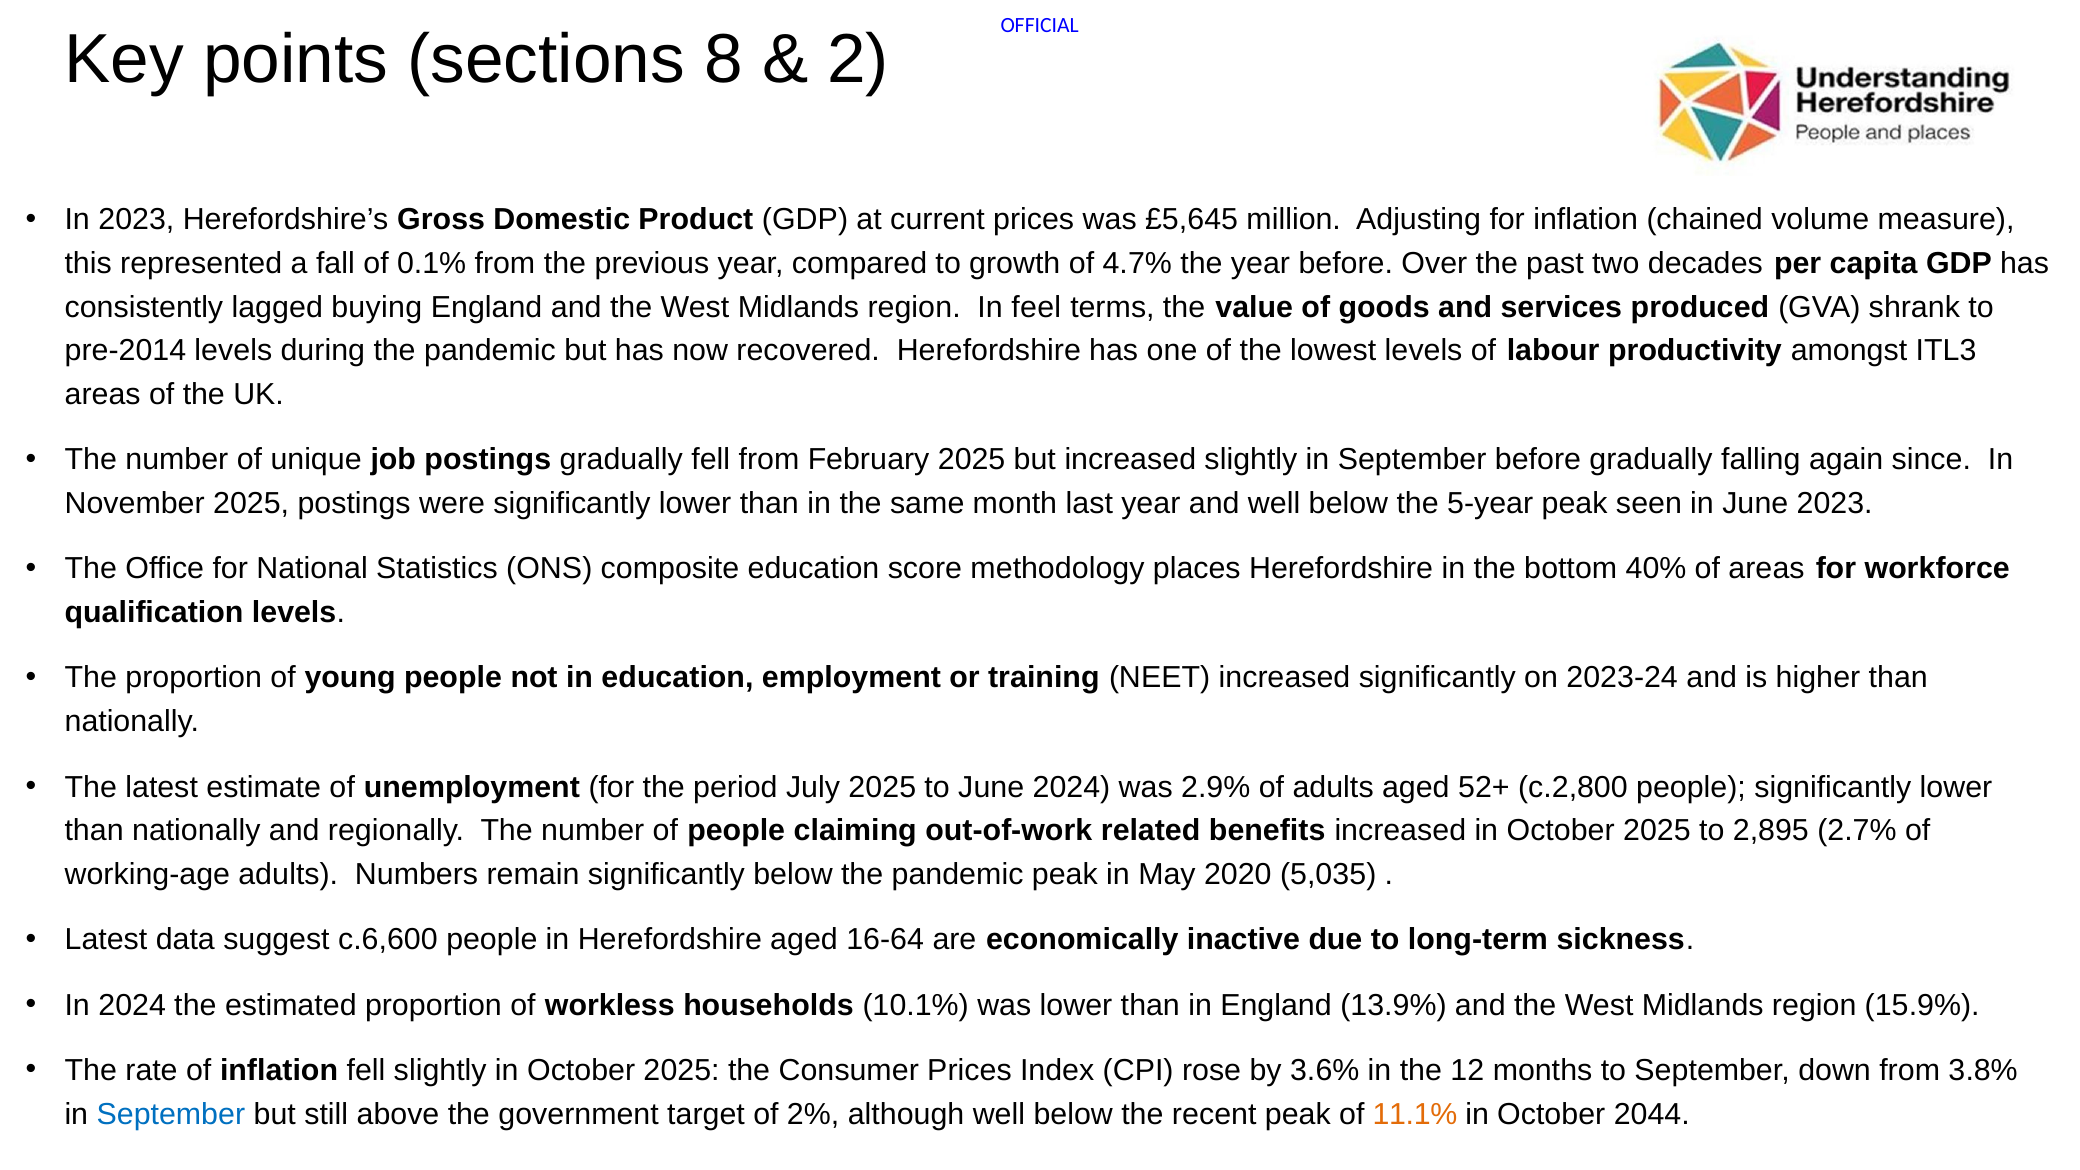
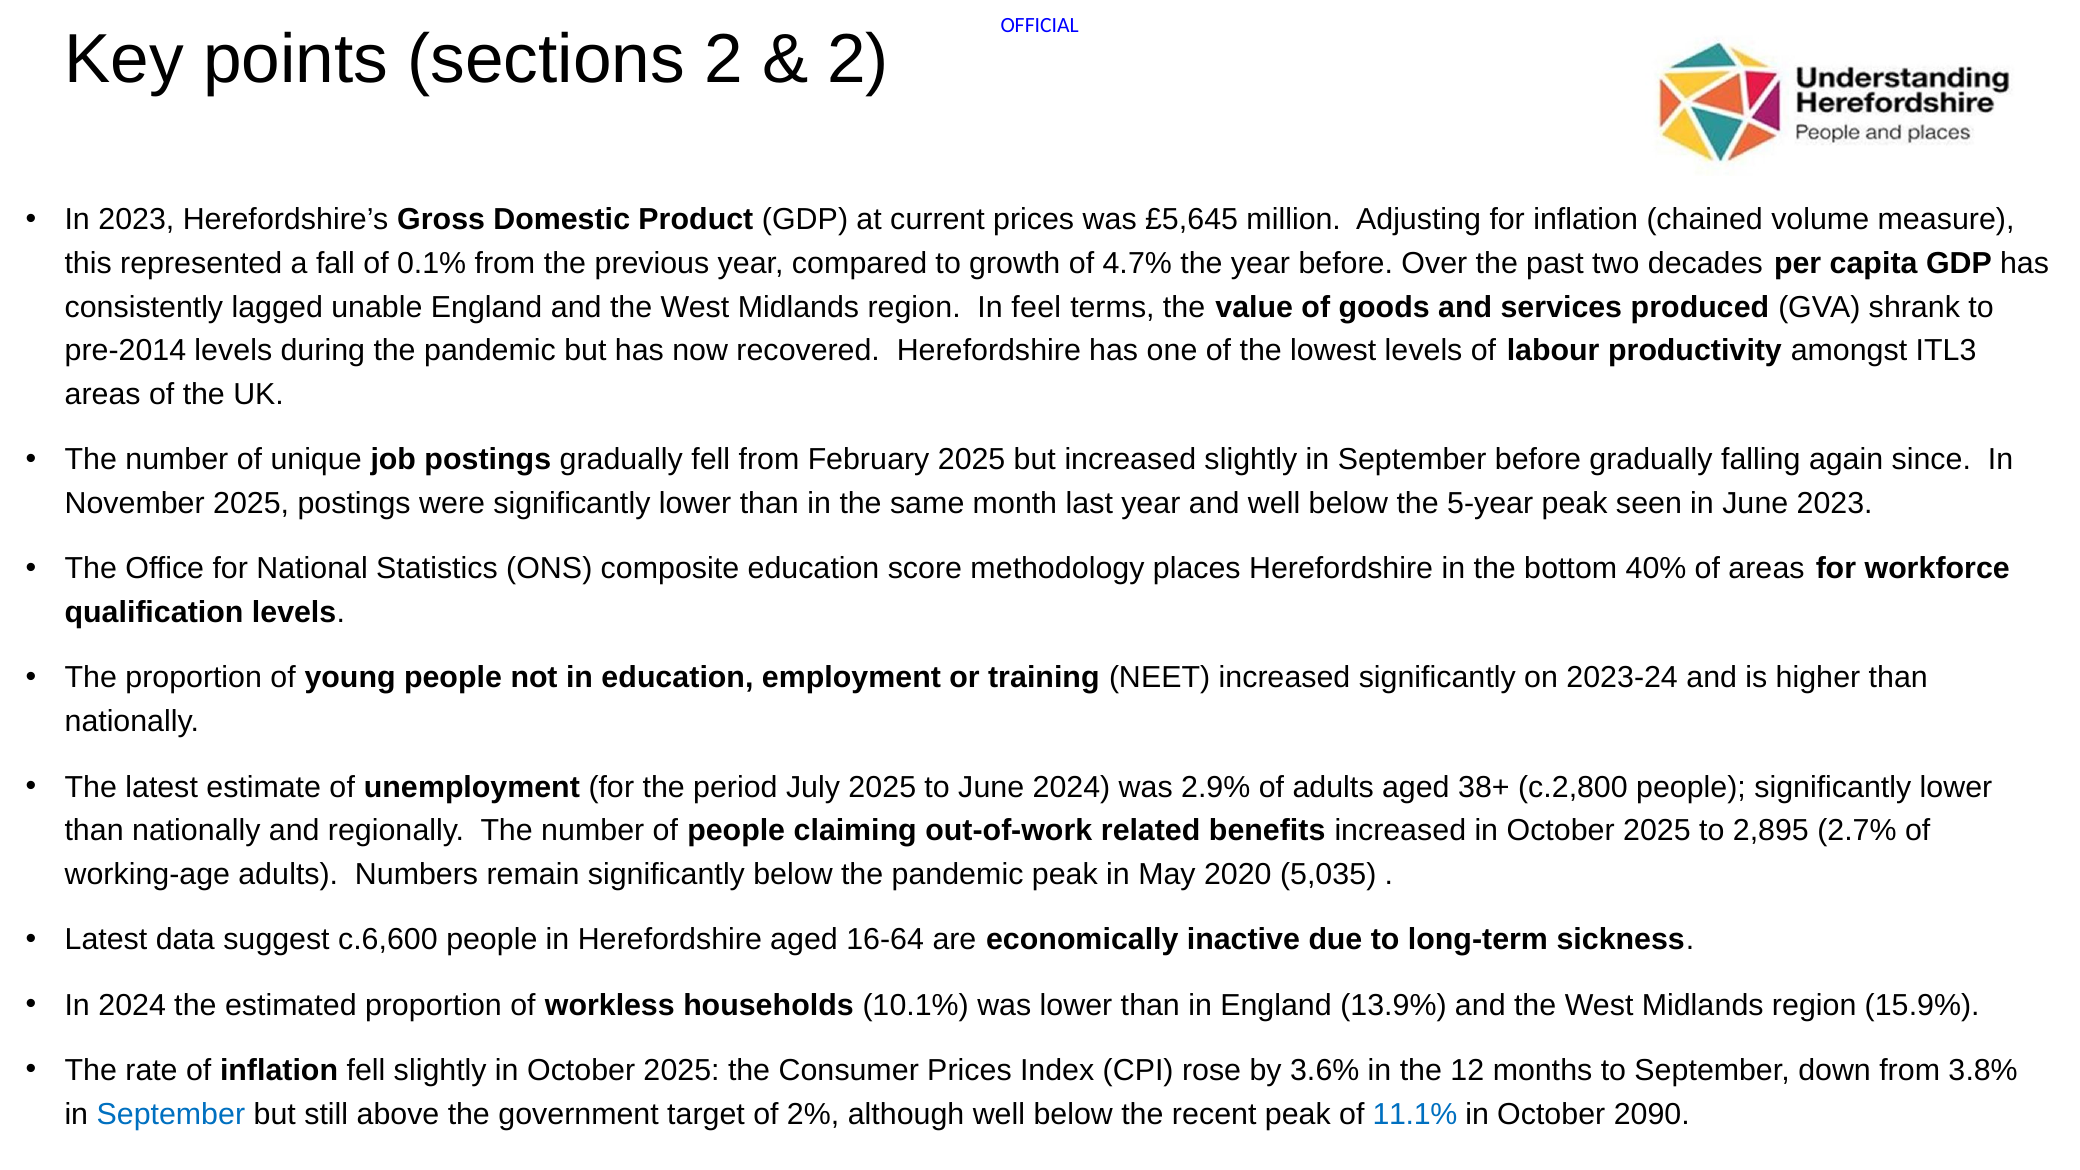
sections 8: 8 -> 2 (723, 60)
buying: buying -> unable (377, 307)
52+: 52+ -> 38+ (1484, 787)
11.1% colour: orange -> blue (1415, 1114)
2044: 2044 -> 2090 (1652, 1114)
